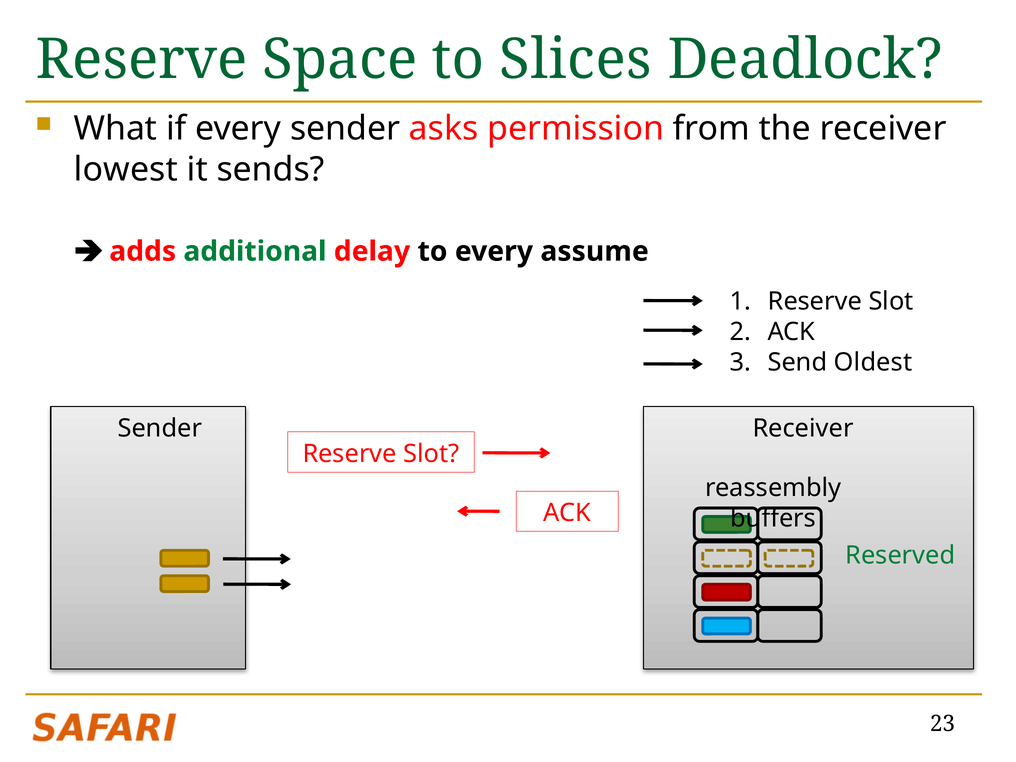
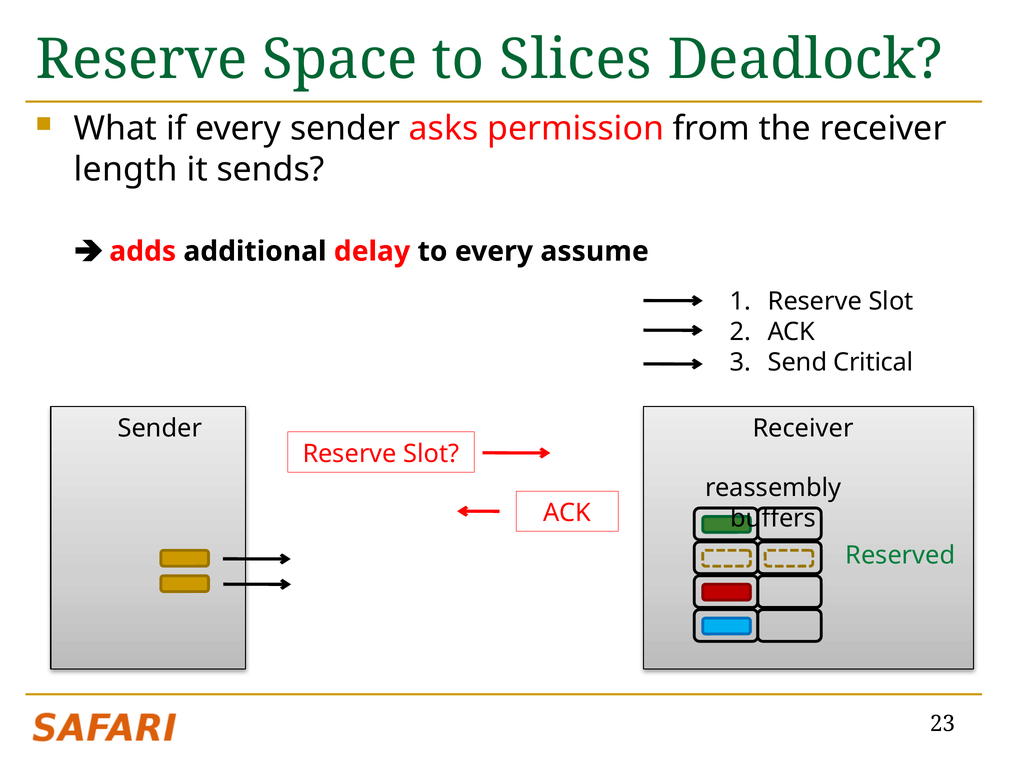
lowest: lowest -> length (126, 169)
additional colour: green -> black (255, 251)
Oldest: Oldest -> Critical (873, 362)
